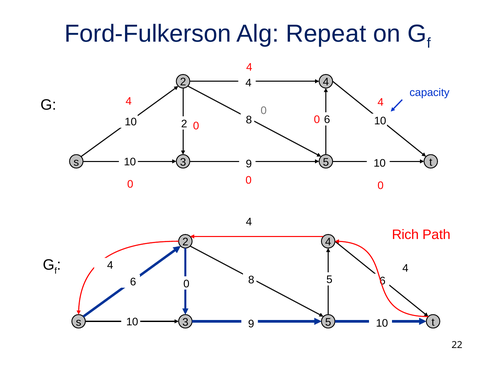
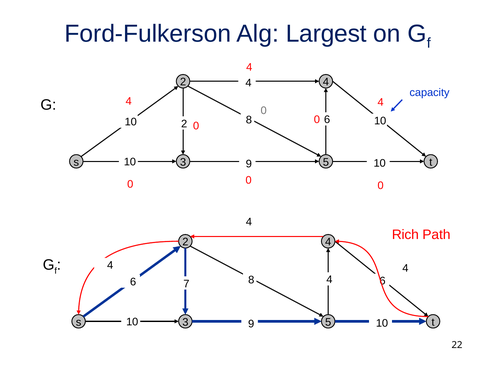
Repeat: Repeat -> Largest (326, 34)
5: 5 -> 4 (329, 280)
6 0: 0 -> 7 (186, 284)
